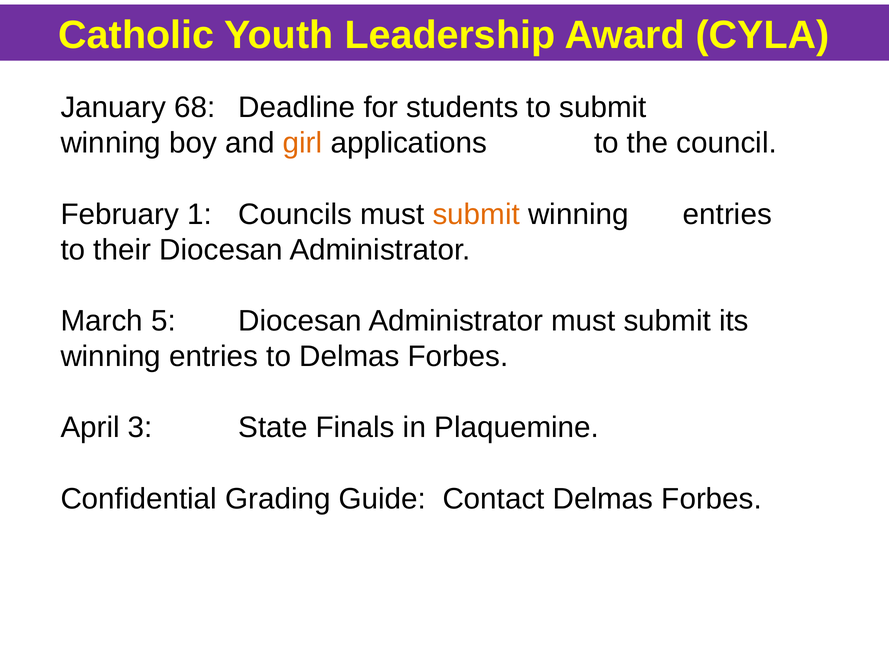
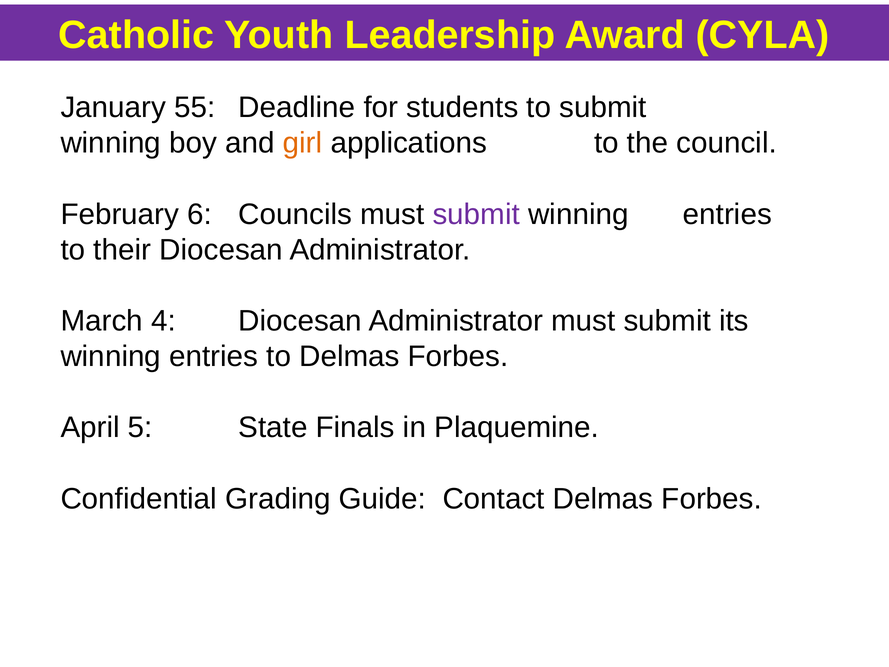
68: 68 -> 55 (195, 107)
1: 1 -> 6 (200, 214)
submit colour: orange -> purple (476, 214)
5: 5 -> 4 (163, 321)
3: 3 -> 5 (140, 428)
